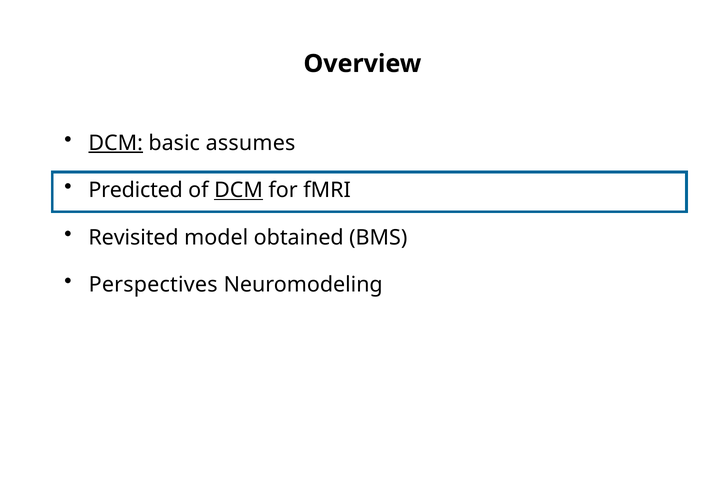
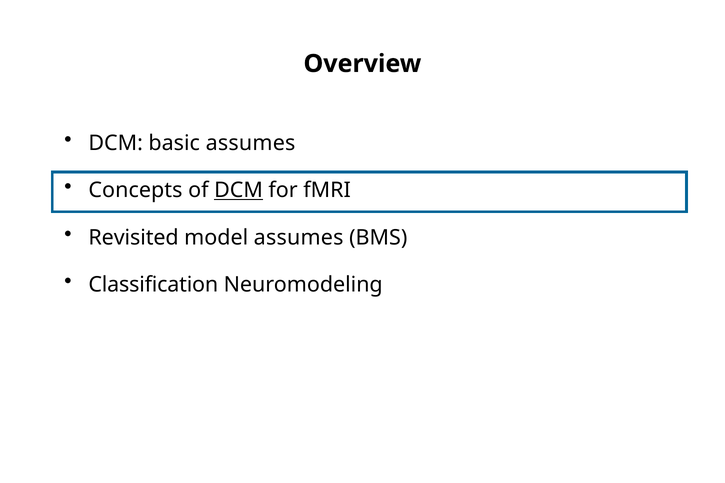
DCM underline: present -> none (116, 143)
Predicted: Predicted -> Concepts (135, 190)
model obtained: obtained -> assumes (299, 238)
Perspectives: Perspectives -> Classification (153, 285)
